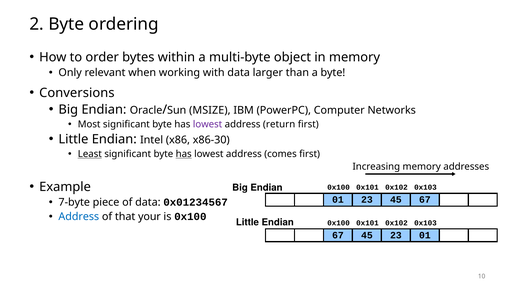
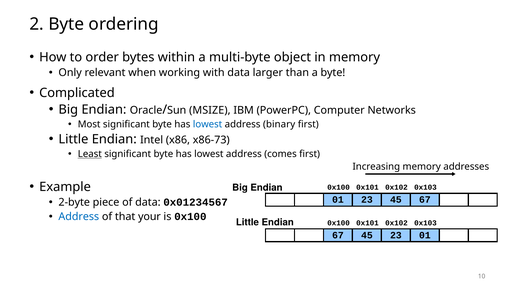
Conversions: Conversions -> Complicated (77, 93)
lowest colour: purple -> blue (208, 124)
return: return -> binary (279, 124)
x86-30: x86-30 -> x86-73 (211, 140)
has underline: present -> none (184, 154)
7-byte: 7-byte -> 2-byte (74, 202)
